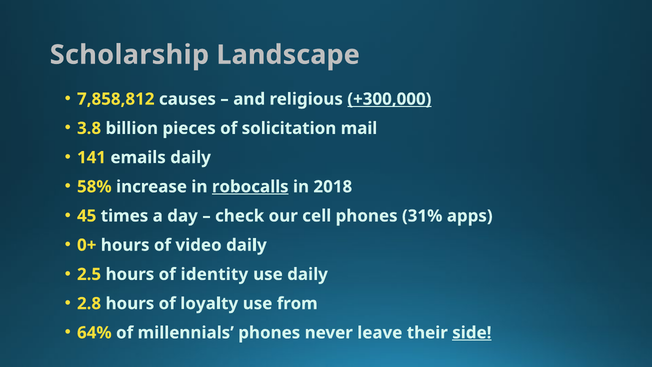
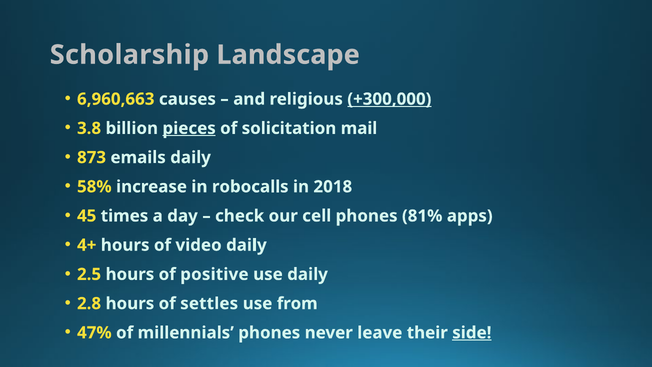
7,858,812: 7,858,812 -> 6,960,663 (116, 99)
pieces underline: none -> present (189, 128)
141: 141 -> 873 (92, 157)
robocalls underline: present -> none (250, 187)
31%: 31% -> 81% (422, 216)
0+: 0+ -> 4+ (87, 245)
identity: identity -> positive (214, 274)
loyalty: loyalty -> settles (209, 303)
64%: 64% -> 47% (94, 333)
